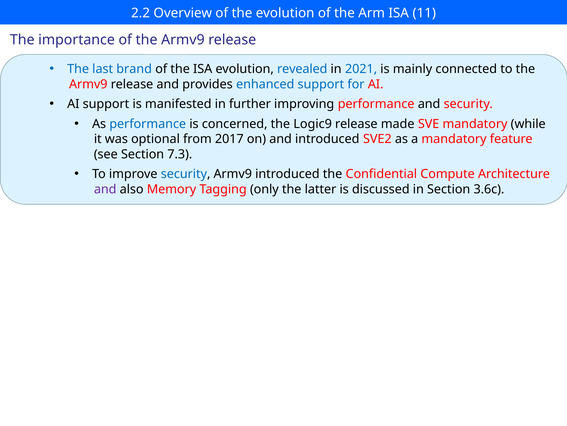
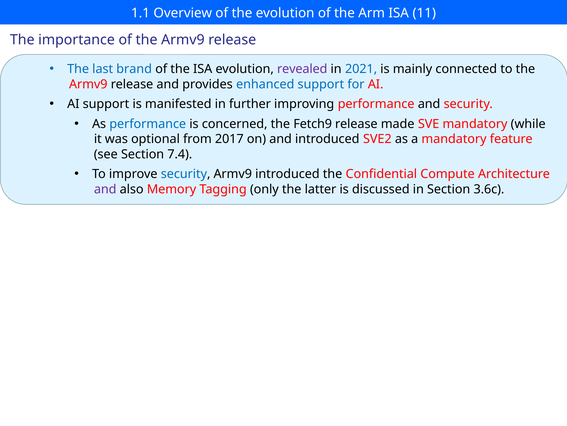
2.2: 2.2 -> 1.1 (141, 13)
revealed colour: blue -> purple (302, 69)
Logic9: Logic9 -> Fetch9 (313, 124)
7.3: 7.3 -> 7.4 (180, 154)
